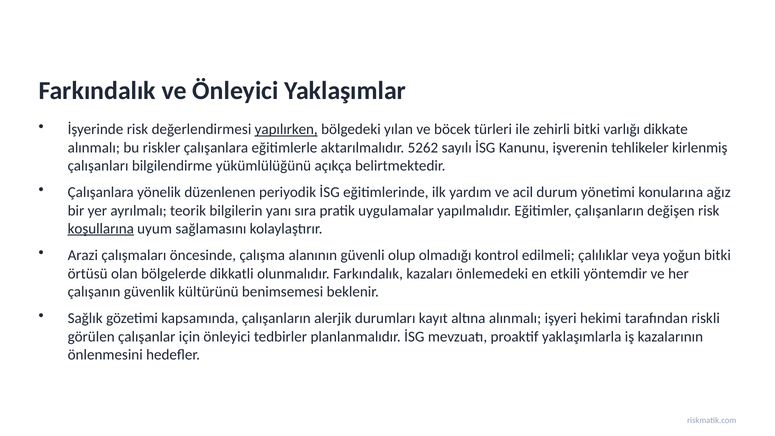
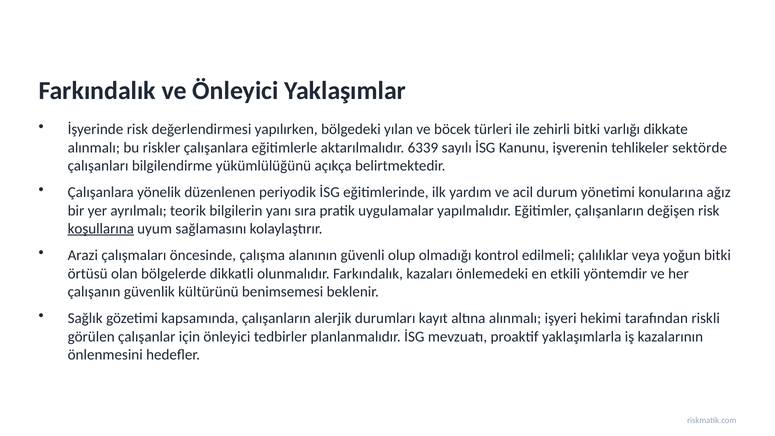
yapılırken underline: present -> none (286, 129)
5262: 5262 -> 6339 (423, 148)
kirlenmiş: kirlenmiş -> sektörde (700, 148)
